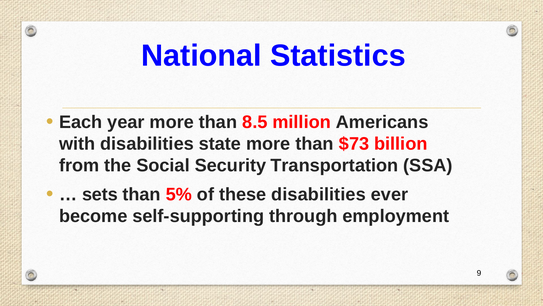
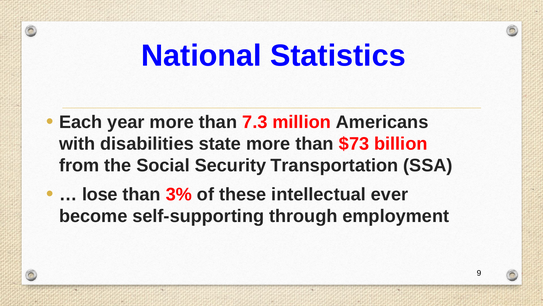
8.5: 8.5 -> 7.3 (255, 122)
sets: sets -> lose (100, 194)
5%: 5% -> 3% (179, 194)
these disabilities: disabilities -> intellectual (319, 194)
